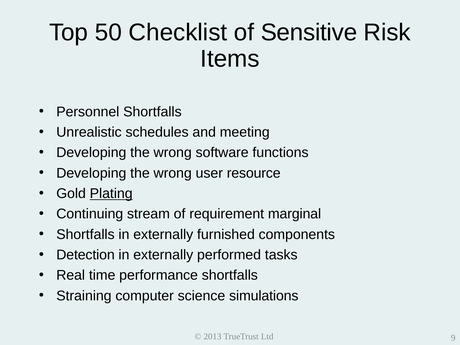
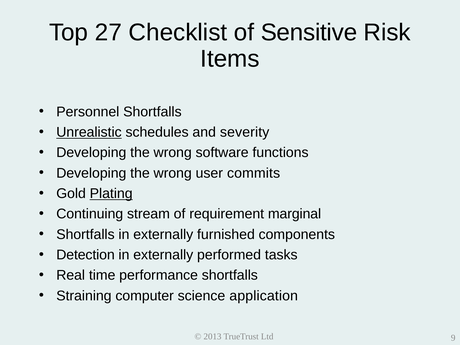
50: 50 -> 27 (108, 33)
Unrealistic underline: none -> present (89, 132)
meeting: meeting -> severity (245, 132)
resource: resource -> commits (254, 173)
simulations: simulations -> application (264, 296)
